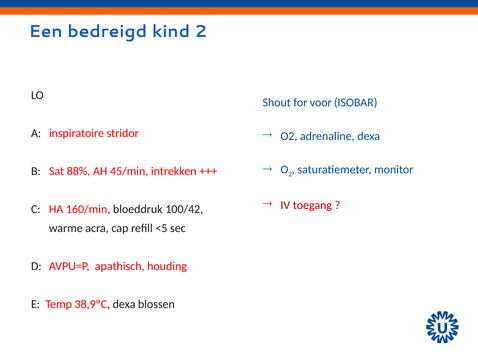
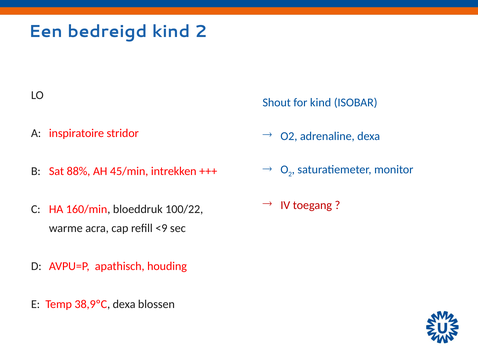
for voor: voor -> kind (321, 102)
100/42: 100/42 -> 100/22 (184, 209)
<5: <5 -> <9 (161, 228)
